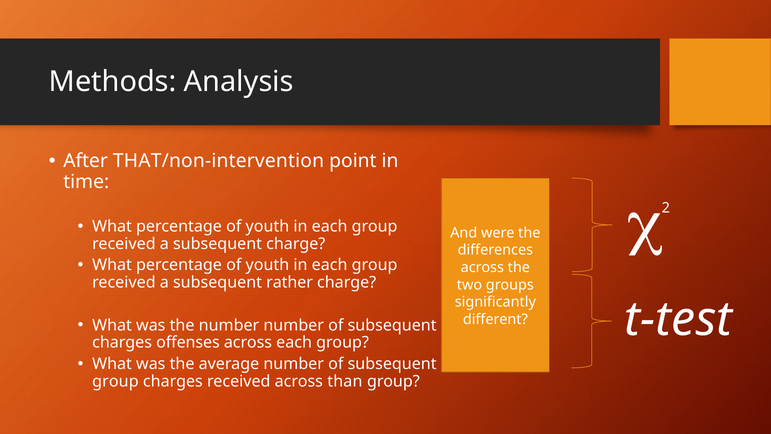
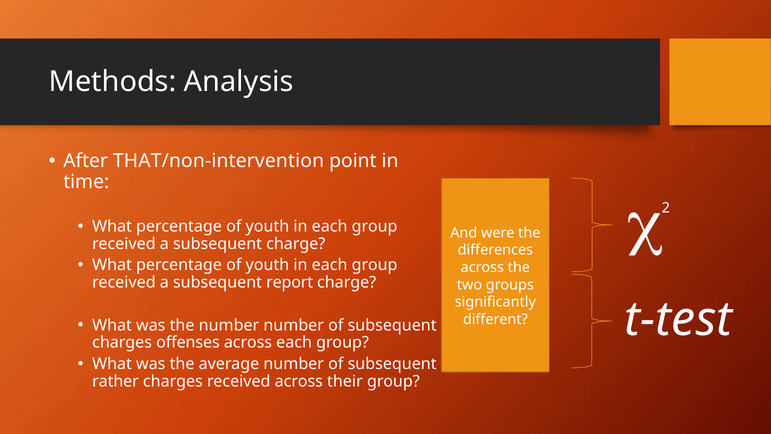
rather: rather -> report (290, 282)
group: group -> rather (116, 381)
than: than -> their (345, 381)
